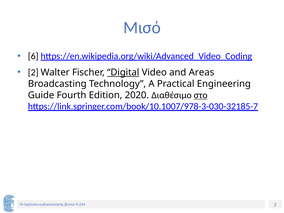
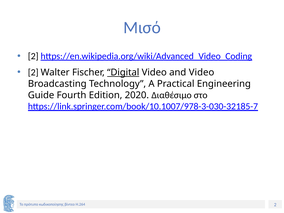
6: 6 -> 2 (33, 56)
and Areas: Areas -> Video (202, 72)
στο underline: present -> none (201, 95)
